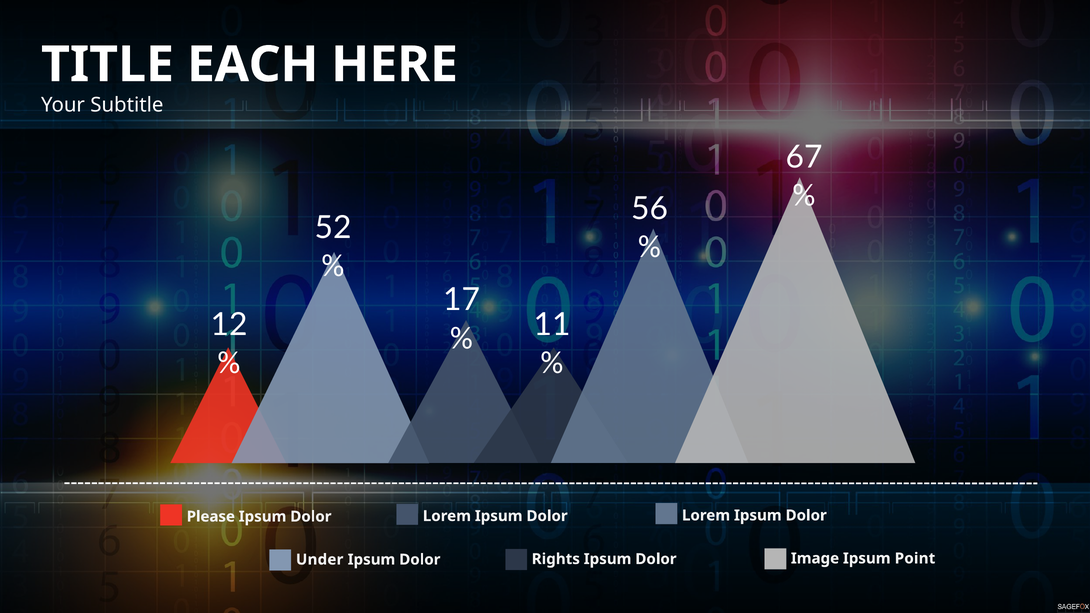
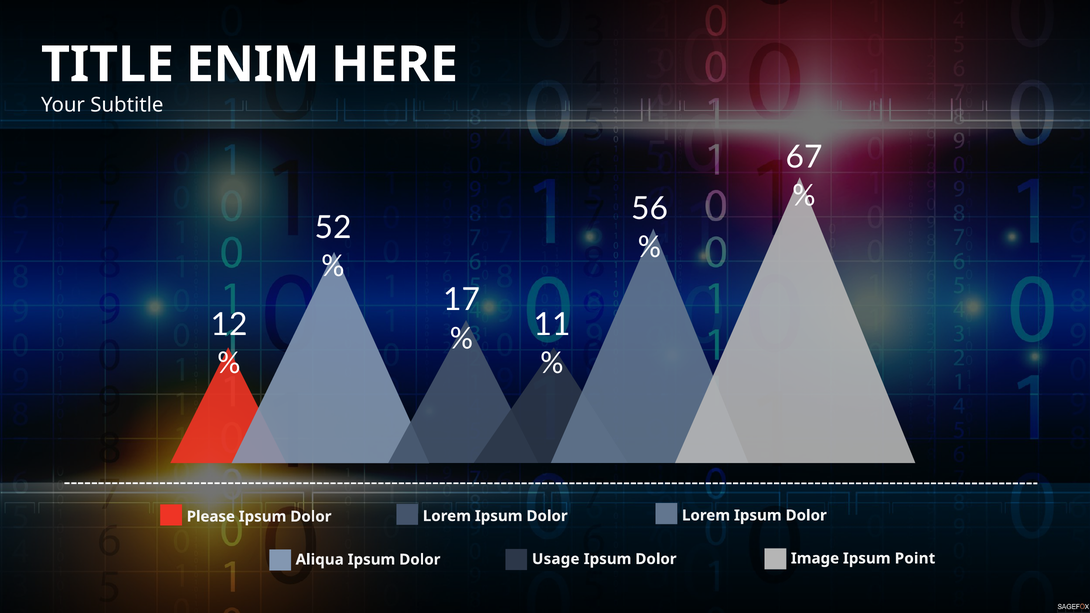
EACH: EACH -> ENIM (253, 65)
Rights: Rights -> Usage (556, 559)
Under: Under -> Aliqua (320, 560)
